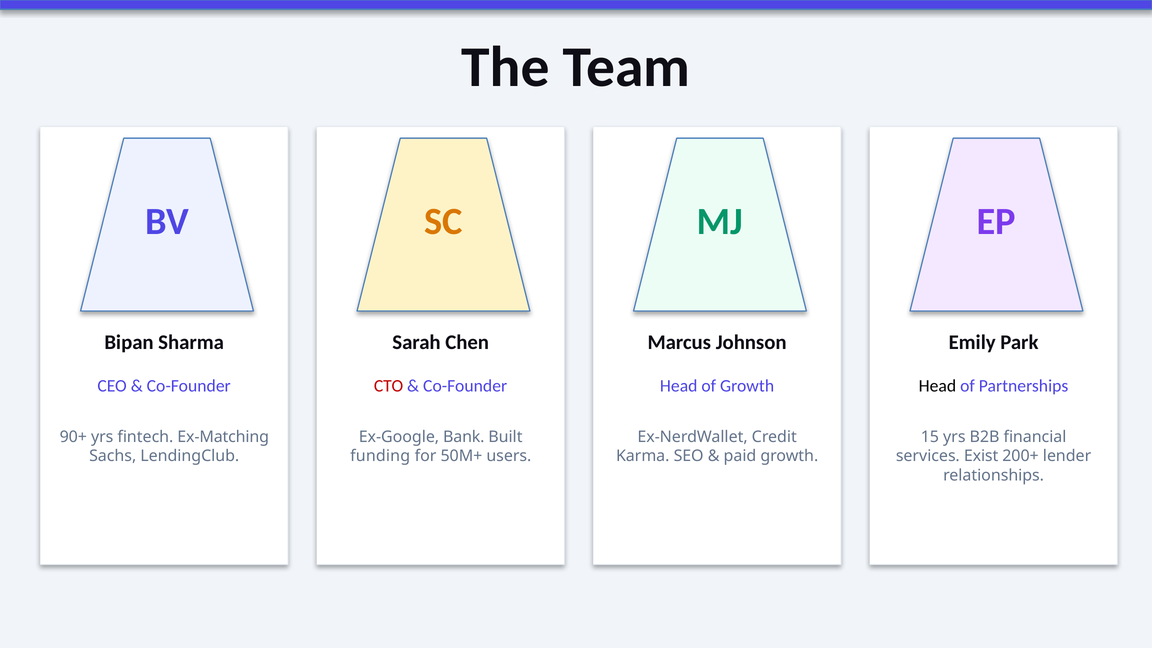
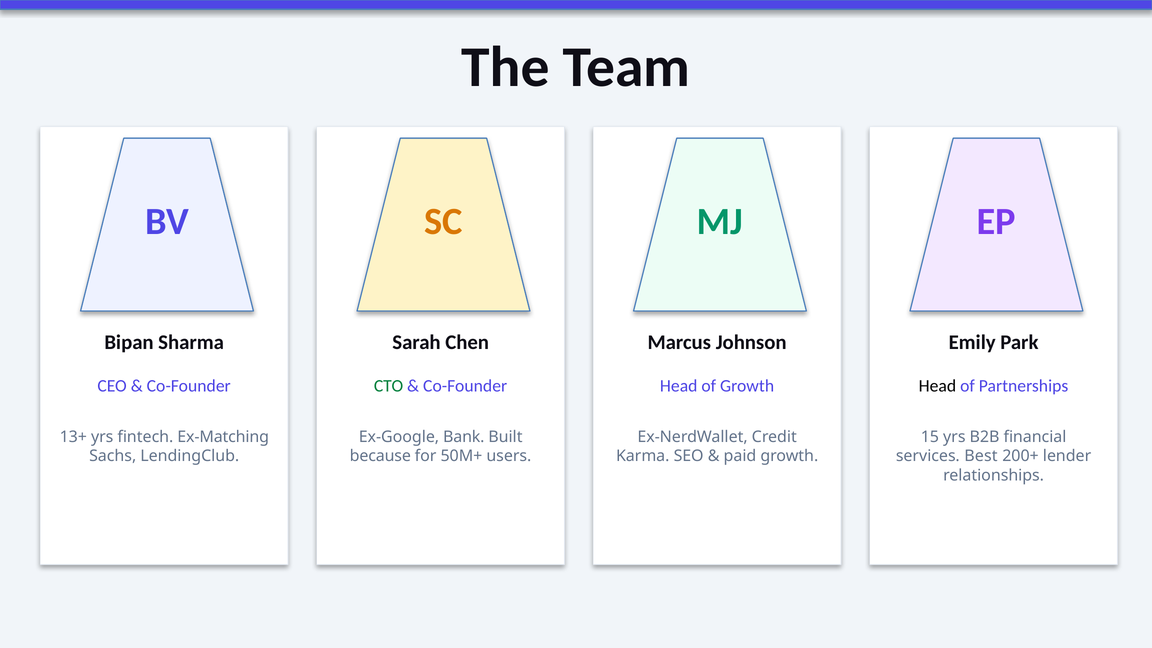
CTO colour: red -> green (389, 386)
90+: 90+ -> 13+ (73, 437)
funding: funding -> because (380, 456)
Exist: Exist -> Best (981, 456)
